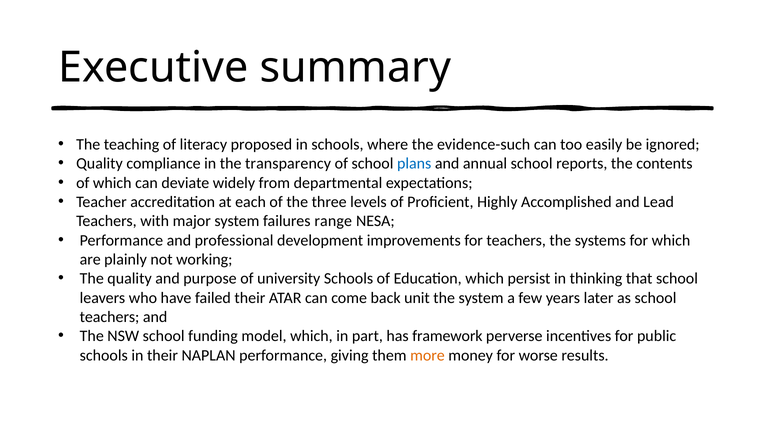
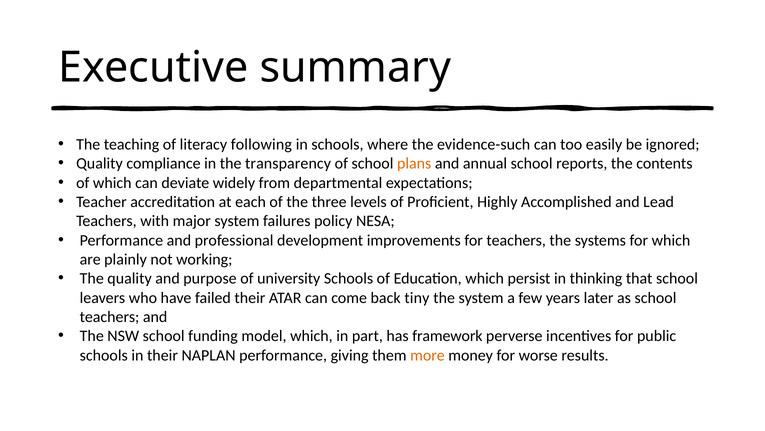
proposed: proposed -> following (261, 144)
plans colour: blue -> orange (414, 163)
range: range -> policy (333, 221)
unit: unit -> tiny (417, 297)
